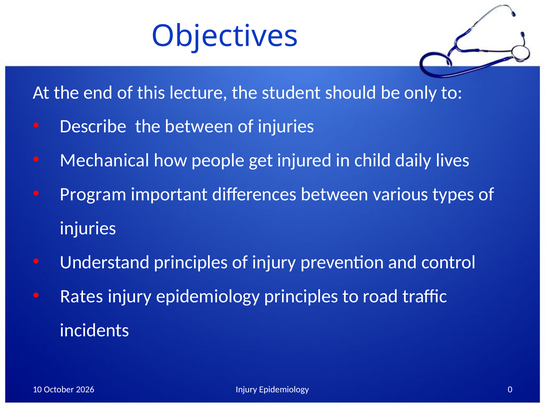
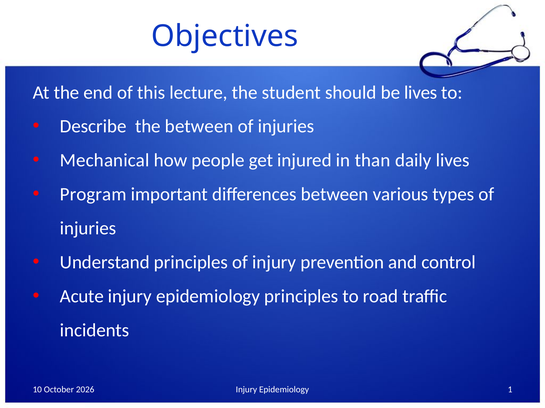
be only: only -> lives (421, 93)
child: child -> than (373, 161)
Rates: Rates -> Acute (82, 297)
0: 0 -> 1 (510, 390)
